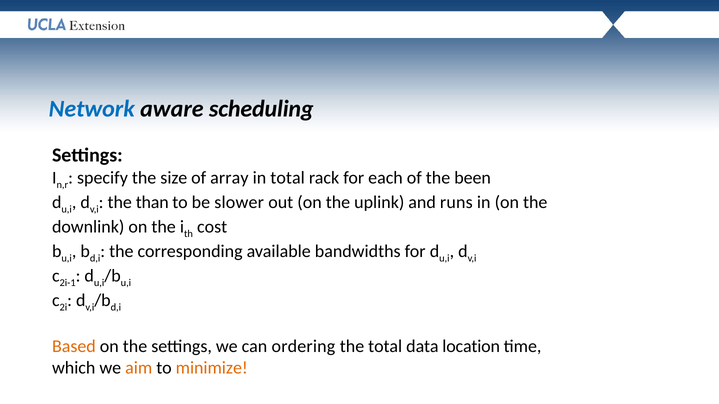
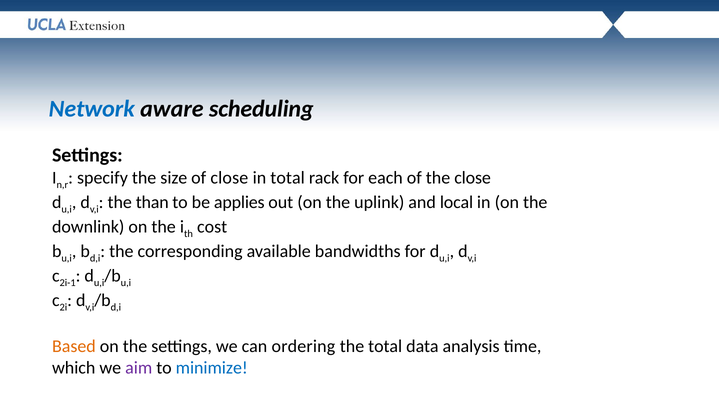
of array: array -> close (229, 178)
the been: been -> close (473, 178)
slower: slower -> applies (239, 202)
runs: runs -> local (457, 202)
location: location -> analysis (471, 347)
aim colour: orange -> purple (139, 368)
minimize colour: orange -> blue (212, 368)
